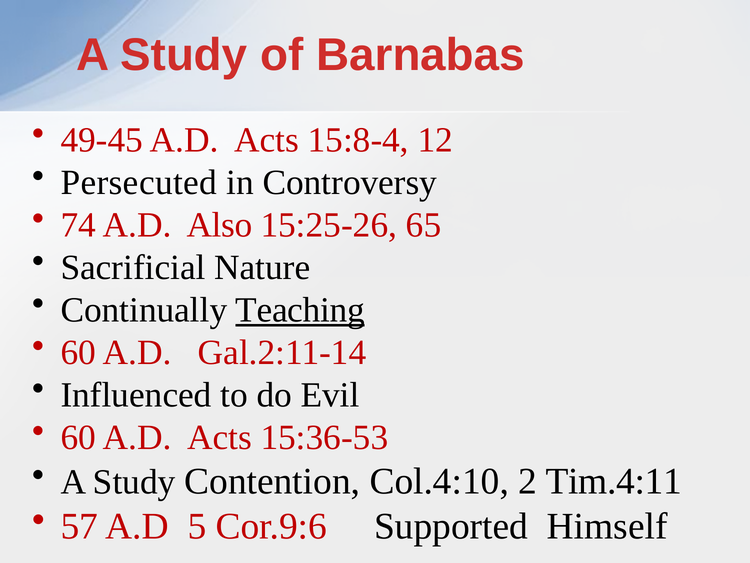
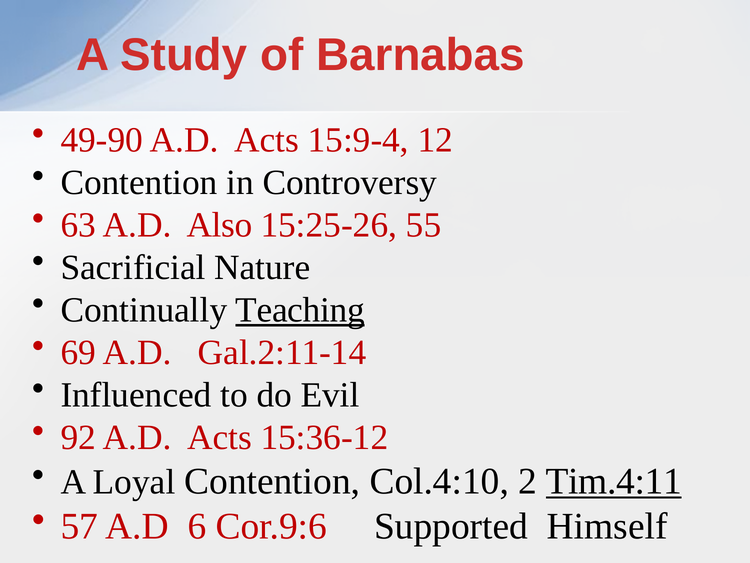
49-45: 49-45 -> 49-90 (102, 140)
15:8-4: 15:8-4 -> 15:9-4 (358, 140)
Persecuted: Persecuted -> Contention (139, 182)
74: 74 -> 63 (78, 225)
65: 65 -> 55 (424, 225)
60: 60 -> 69 (78, 352)
60: 60 -> 92 (78, 437)
15:36-53: 15:36-53 -> 15:36-12 (324, 437)
Study: Study -> Loyal (134, 482)
Tim.4:11 underline: none -> present (614, 481)
5: 5 -> 6 (197, 526)
